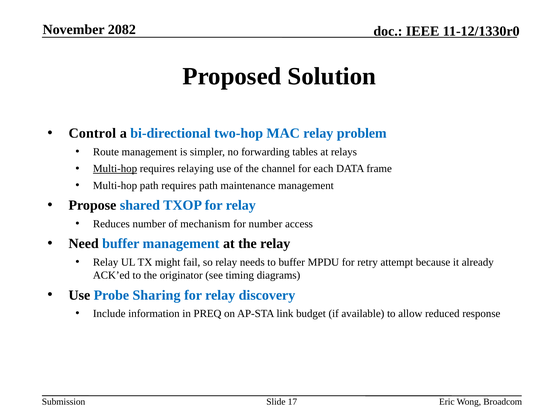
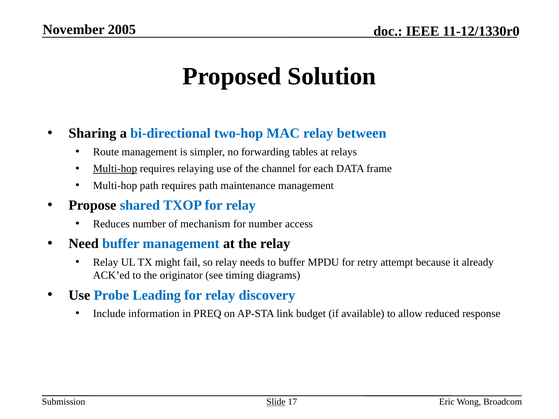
2082: 2082 -> 2005 (122, 30)
Control: Control -> Sharing (92, 133)
problem: problem -> between (362, 133)
Sharing: Sharing -> Leading (157, 295)
Slide underline: none -> present (276, 402)
